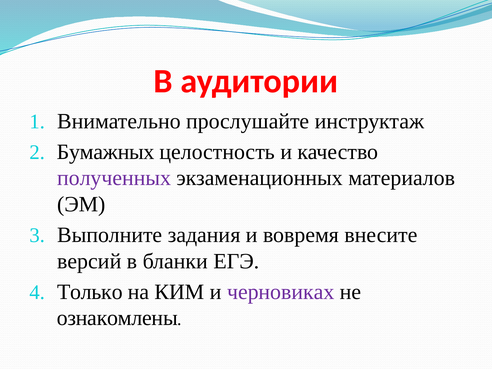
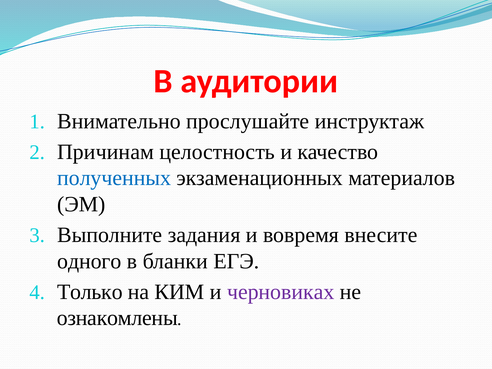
Бумажных: Бумажных -> Причинам (106, 152)
полученных colour: purple -> blue (114, 178)
версий: версий -> одного (89, 261)
